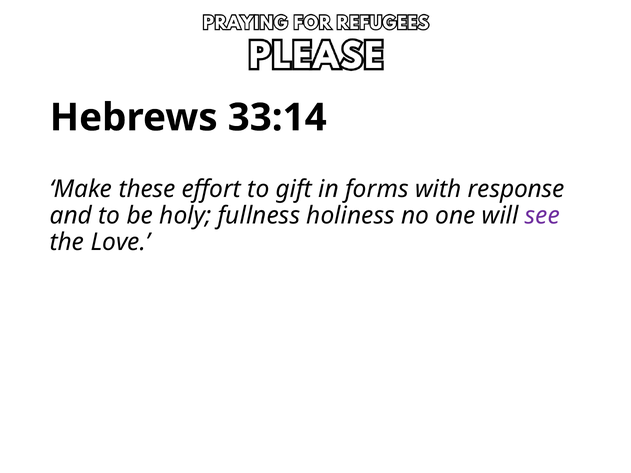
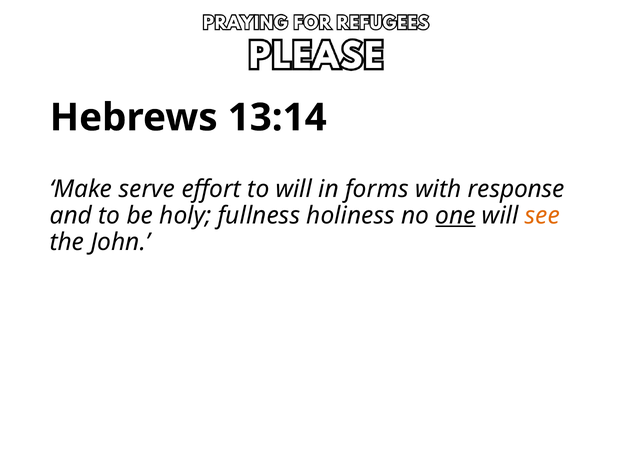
33:14: 33:14 -> 13:14 (277, 118)
these: these -> serve (147, 189)
to gift: gift -> will (294, 189)
one underline: none -> present (455, 216)
see colour: purple -> orange (542, 216)
Love: Love -> John (120, 242)
